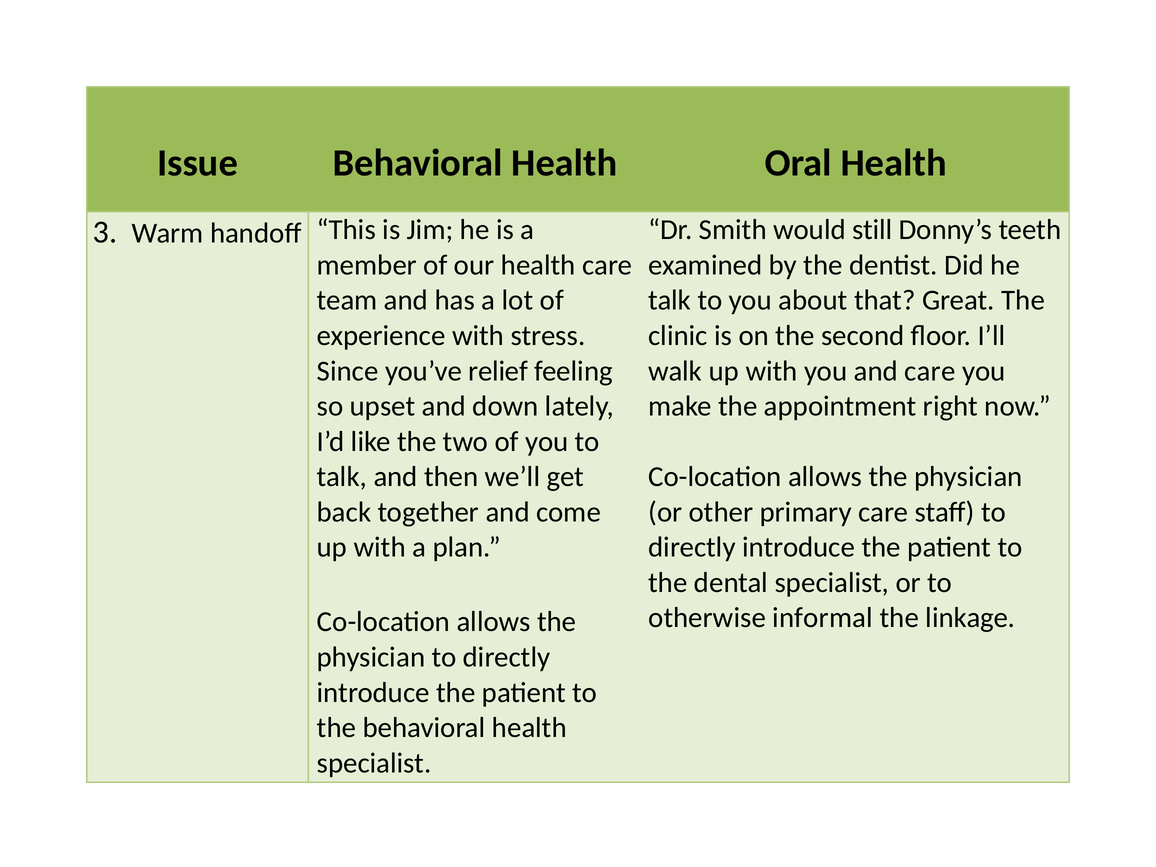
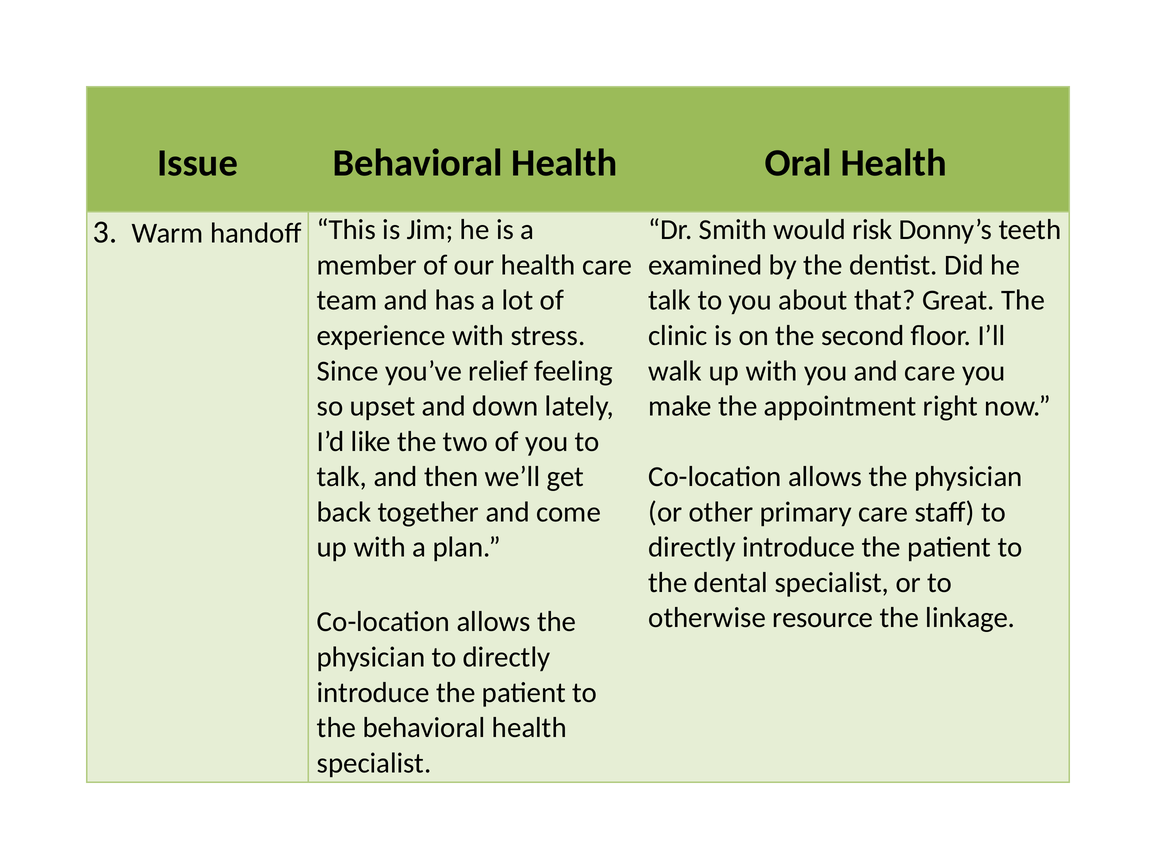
still: still -> risk (872, 230)
informal: informal -> resource (823, 618)
